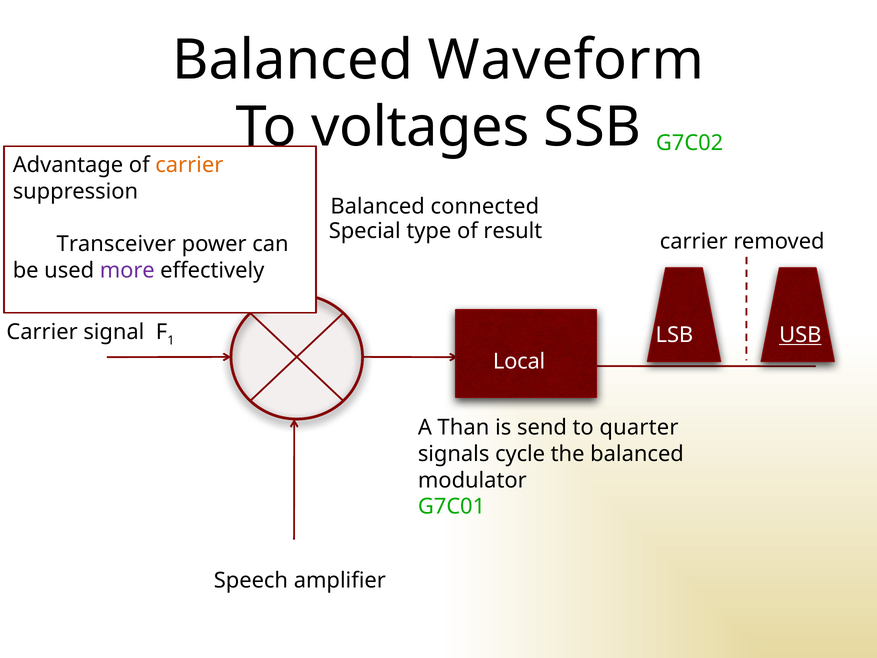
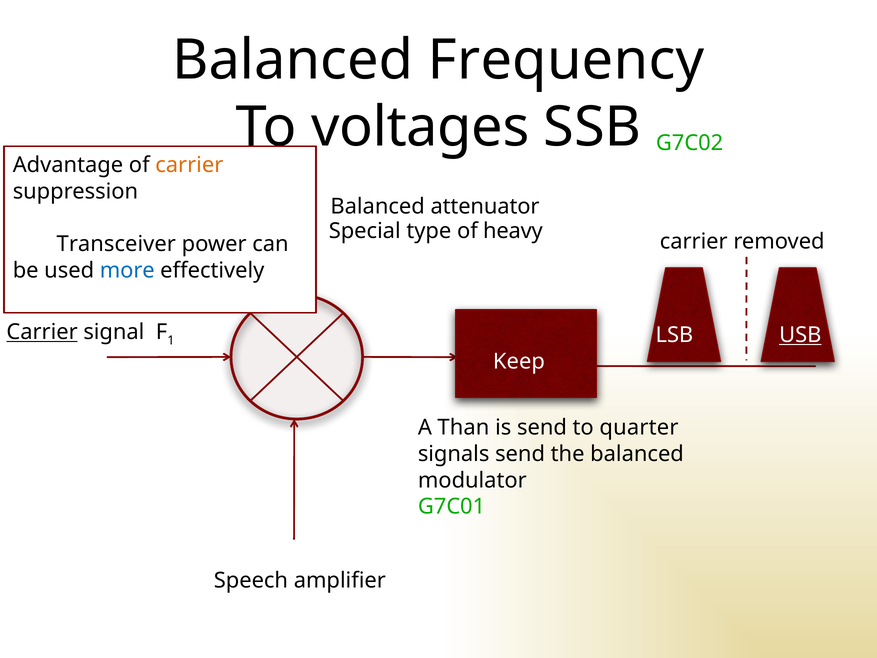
Waveform: Waveform -> Frequency (566, 60)
connected: connected -> attenuator (485, 206)
result: result -> heavy (513, 231)
more colour: purple -> blue (127, 270)
Carrier underline: none -> present (42, 332)
Local: Local -> Keep (519, 361)
signals cycle: cycle -> send (520, 454)
